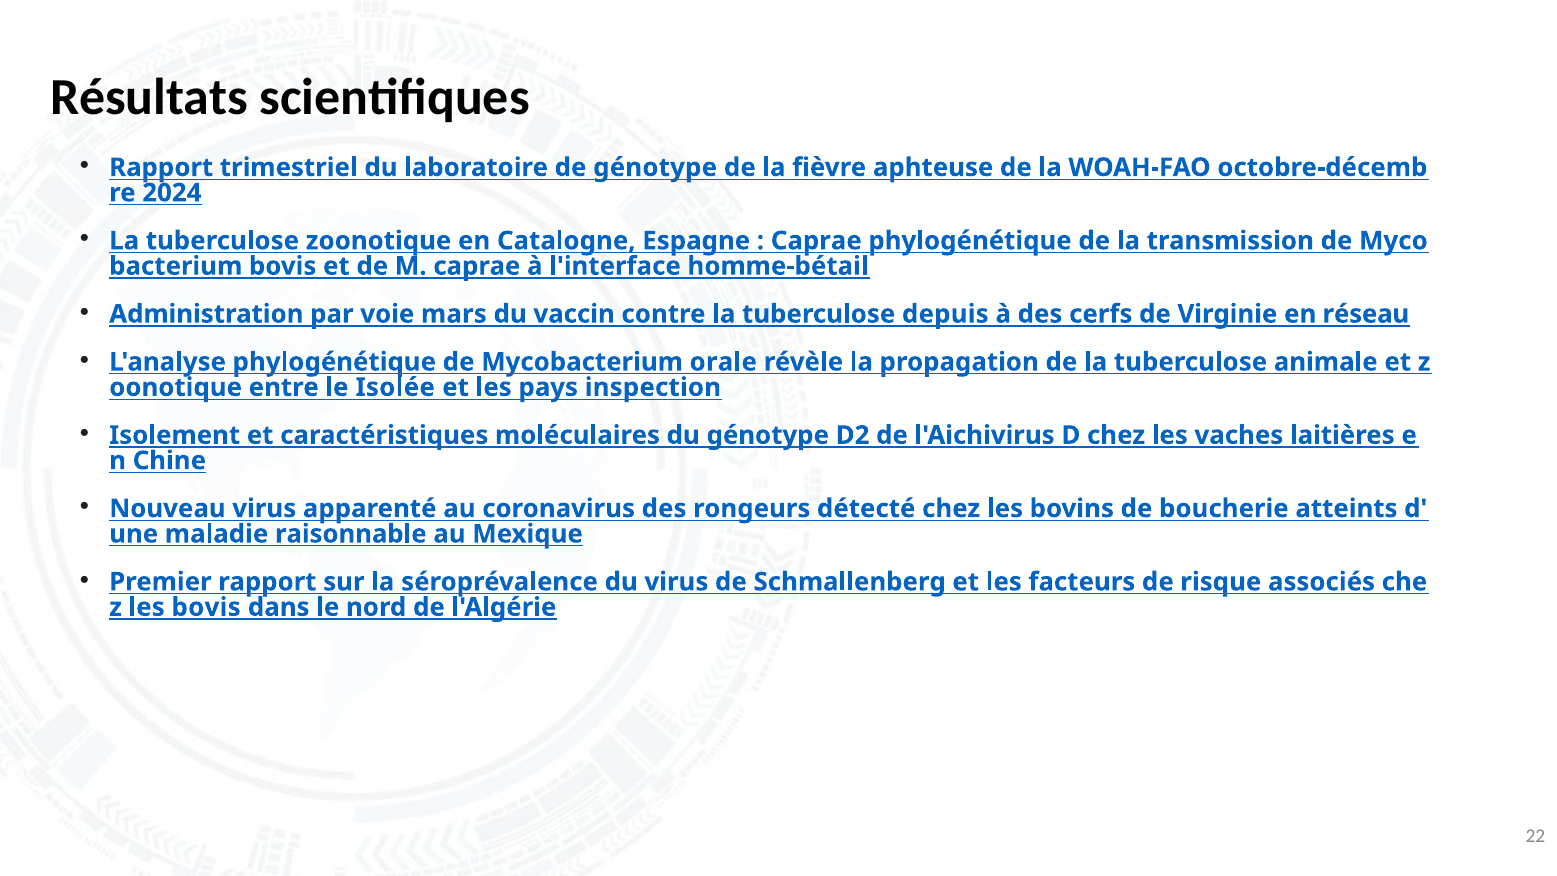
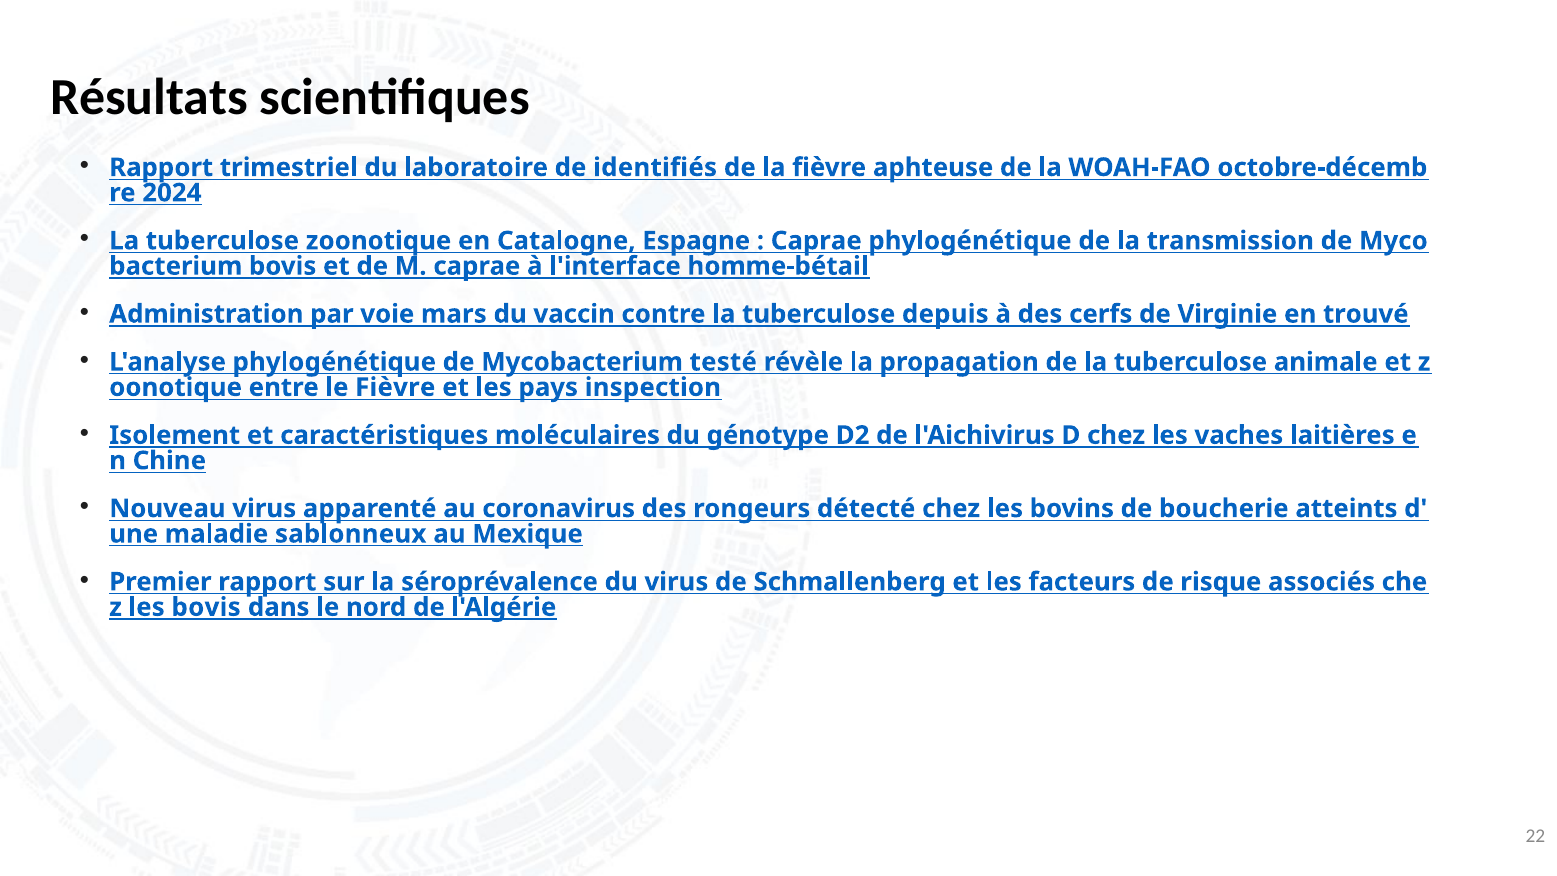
de génotype: génotype -> identifiés (655, 167)
réseau: réseau -> trouvé (1366, 314)
orale: orale -> testé (723, 362)
le Isolée: Isolée -> Fièvre (395, 387)
raisonnable: raisonnable -> sablonneux (351, 534)
